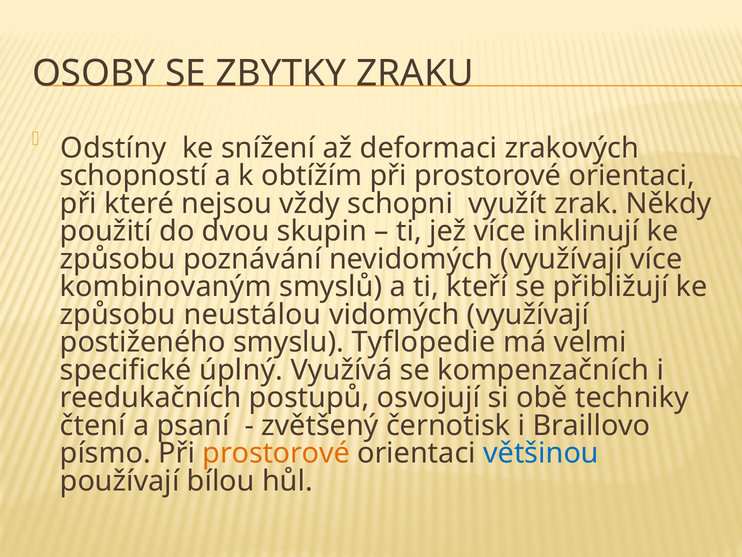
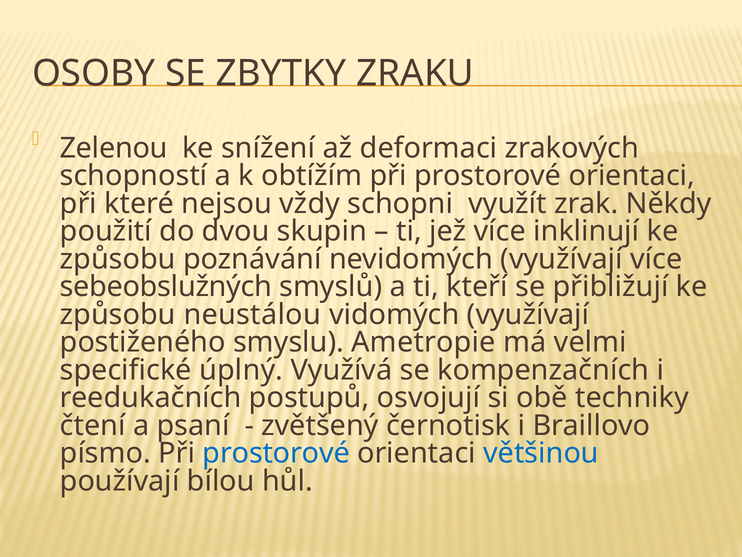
Odstíny: Odstíny -> Zelenou (114, 148)
kombinovaným: kombinovaným -> sebeobslužných (166, 287)
Tyflopedie: Tyflopedie -> Ametropie (424, 342)
prostorové colour: orange -> blue (276, 453)
